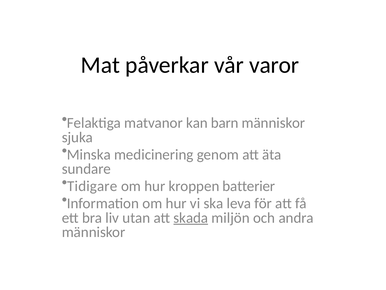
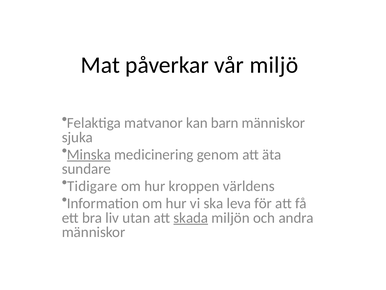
varor: varor -> miljö (274, 65)
Minska underline: none -> present (89, 154)
batterier: batterier -> världens (249, 186)
